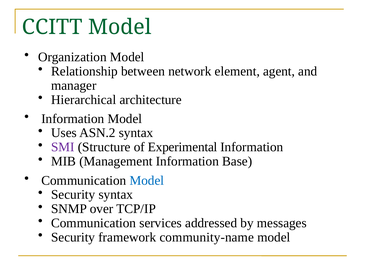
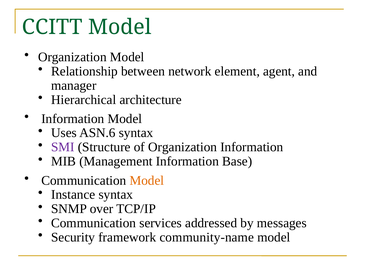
ASN.2: ASN.2 -> ASN.6 (97, 133)
of Experimental: Experimental -> Organization (183, 147)
Model colour: blue -> orange (147, 180)
Security: Security -> Instance (73, 194)
